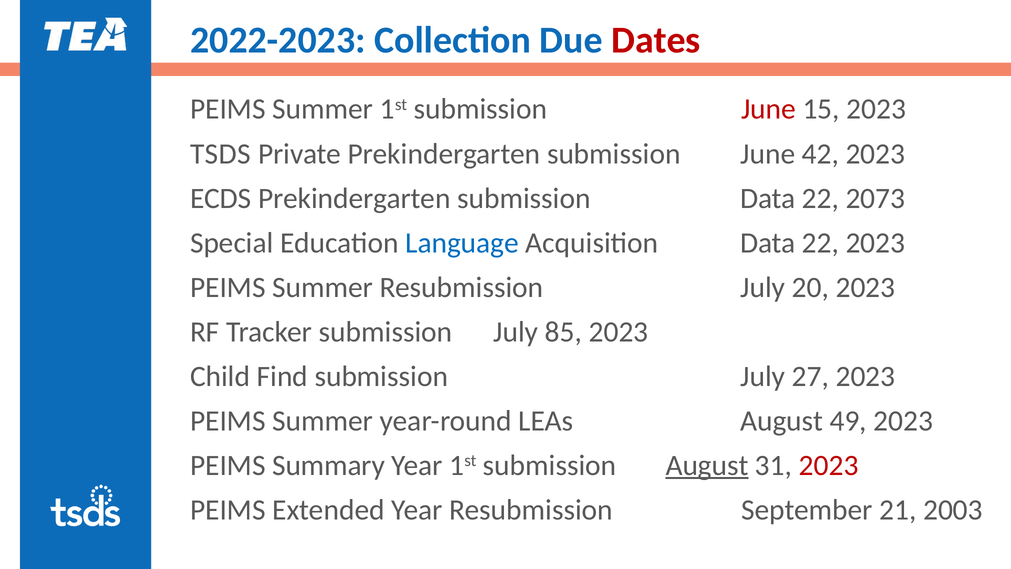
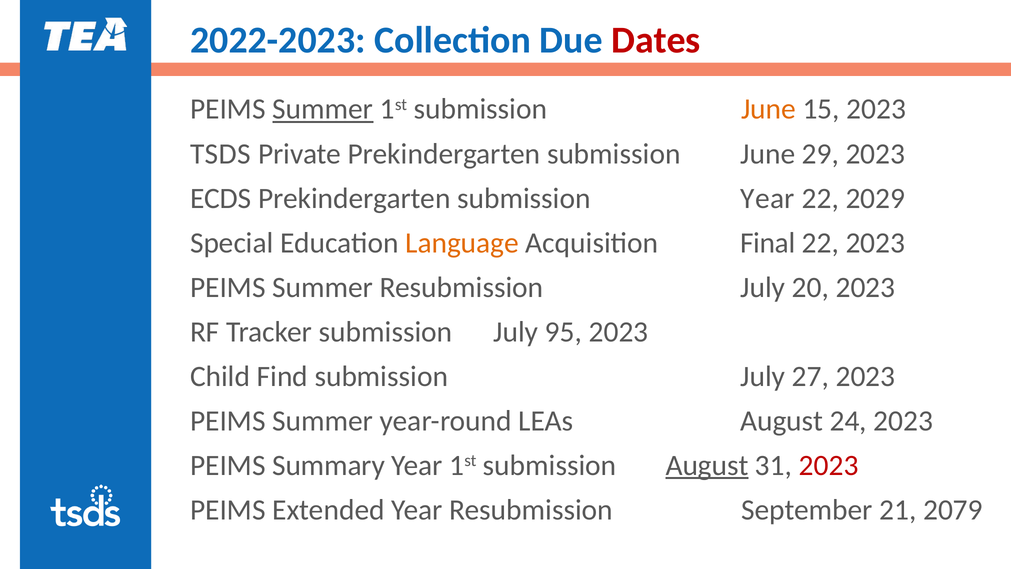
Summer underline: none -> present (323, 109)
June colour: red -> orange (769, 109)
42: 42 -> 29 (820, 154)
submission Data: Data -> Year (768, 198)
2073: 2073 -> 2029 (875, 198)
Language colour: blue -> orange (462, 243)
Acquisition Data: Data -> Final (768, 243)
85: 85 -> 95 (563, 332)
49: 49 -> 24 (848, 421)
2003: 2003 -> 2079 (953, 510)
